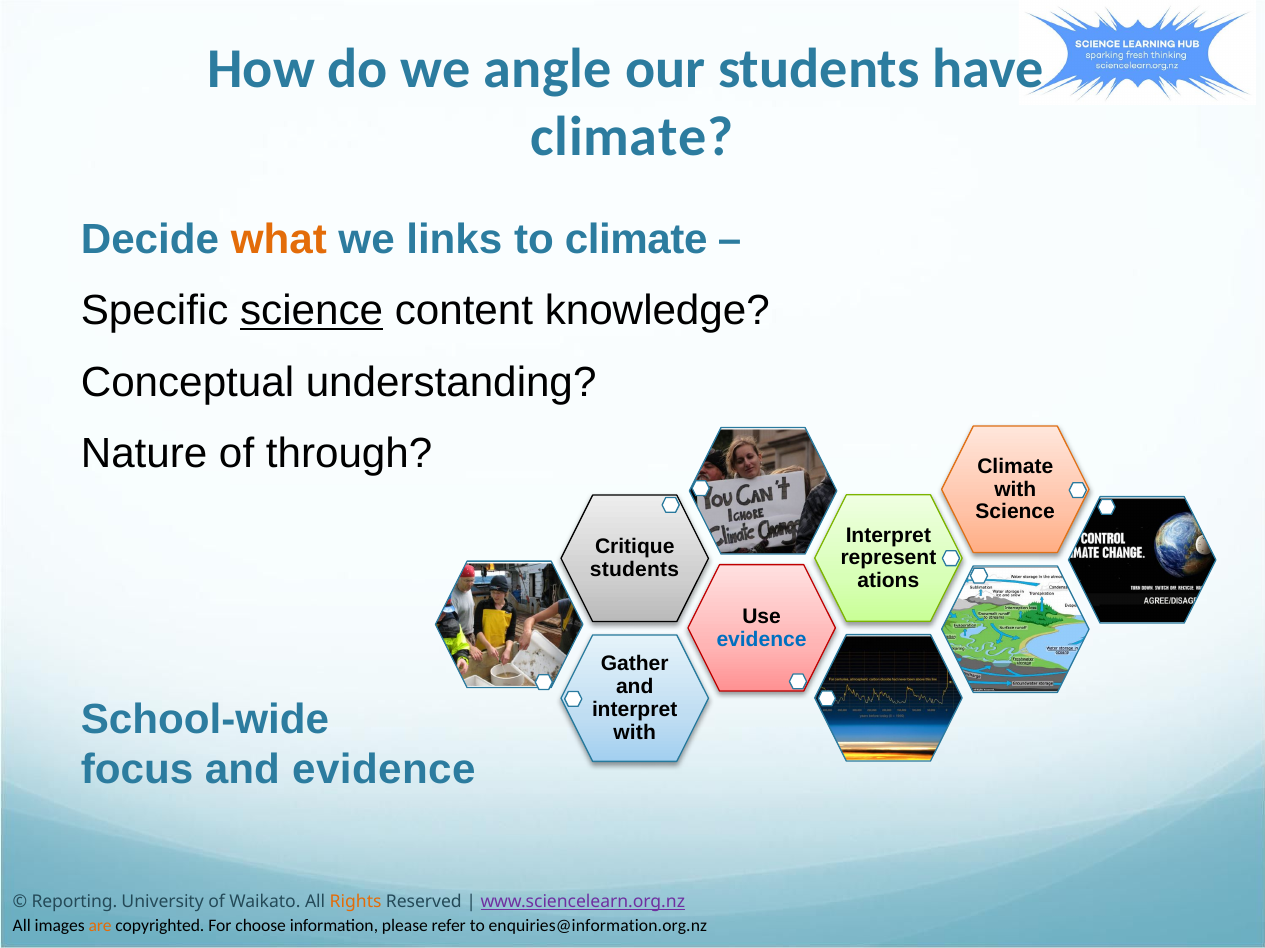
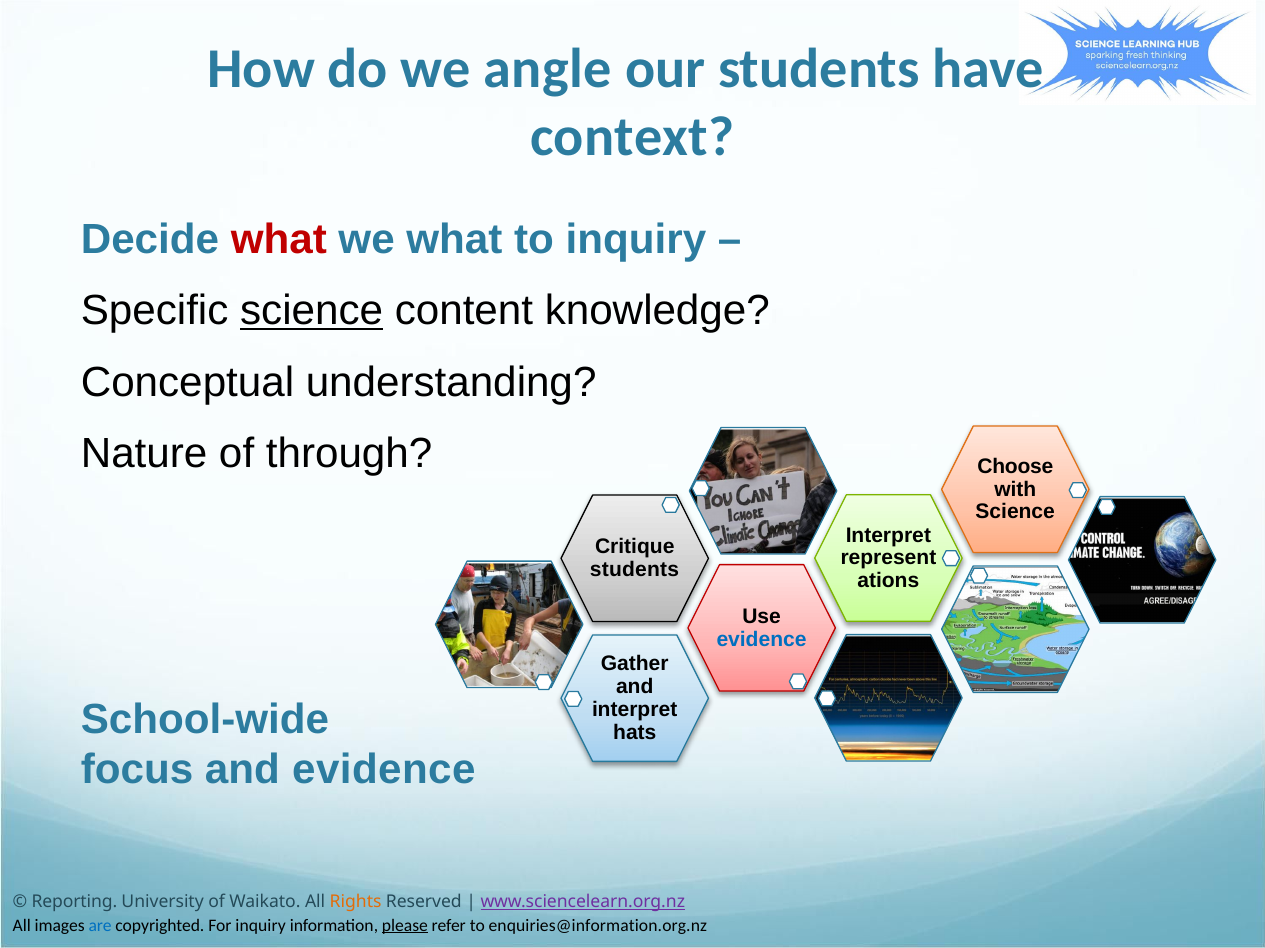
climate: climate -> context (632, 137)
what colour: orange -> red (279, 239)
we links: links -> what (454, 239)
to climate: climate -> inquiry (636, 239)
Climate: Climate -> Choose (1015, 467)
with: with -> hats (635, 733)
are colour: orange -> blue (100, 926)
For choose: choose -> inquiry (261, 926)
please underline: none -> present (405, 926)
